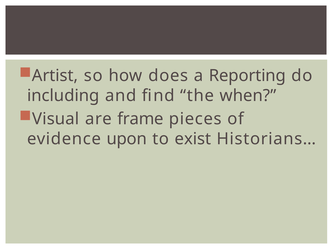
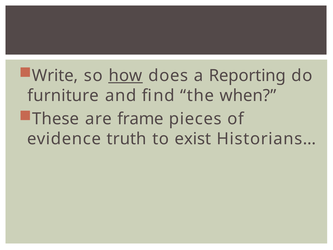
Artist: Artist -> Write (55, 75)
how underline: none -> present (125, 75)
including: including -> furniture (63, 95)
Visual: Visual -> These (56, 119)
upon: upon -> truth (127, 139)
